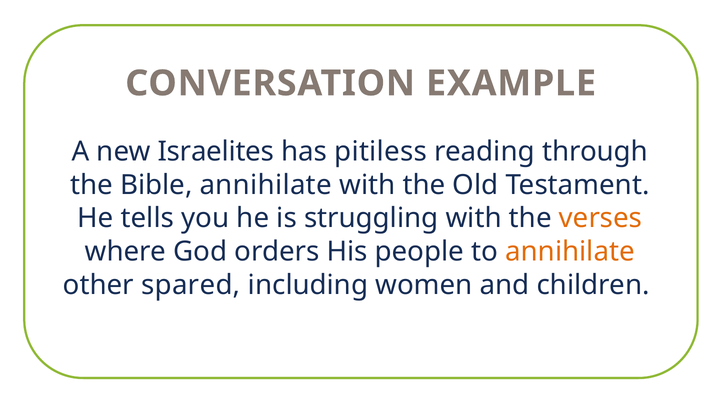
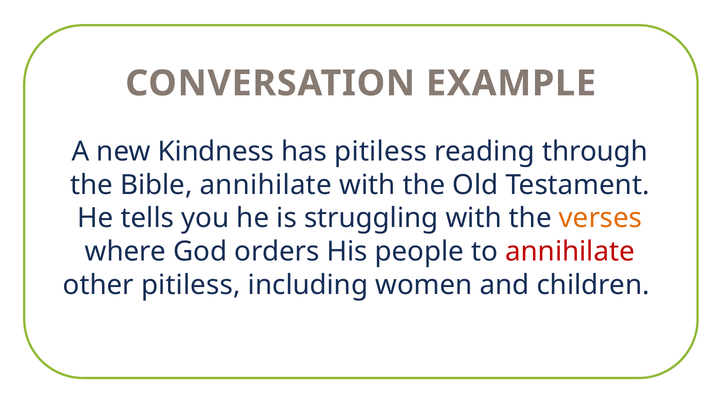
Israelites: Israelites -> Kindness (216, 152)
annihilate colour: orange -> red (570, 252)
other spared: spared -> pitiless (191, 285)
